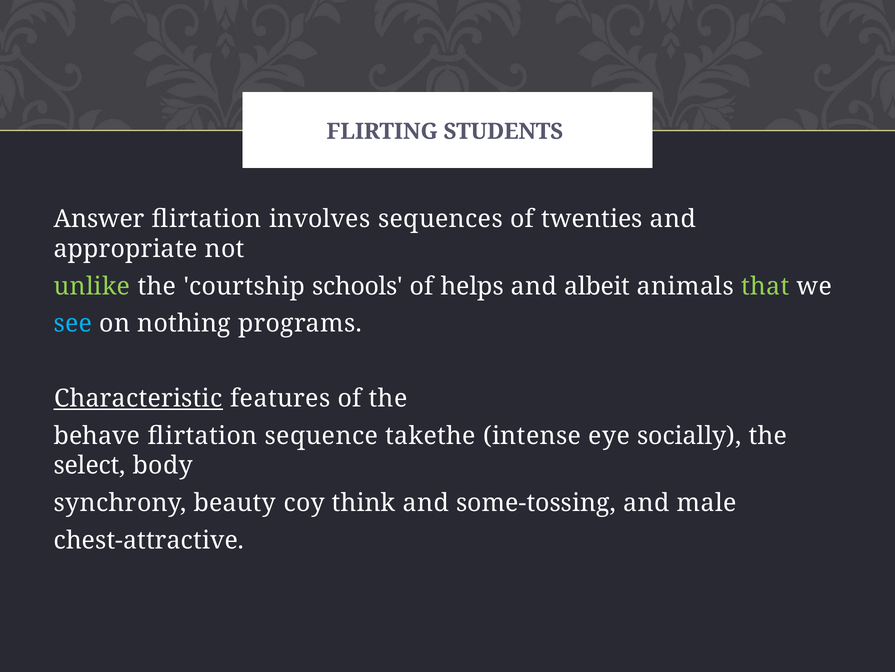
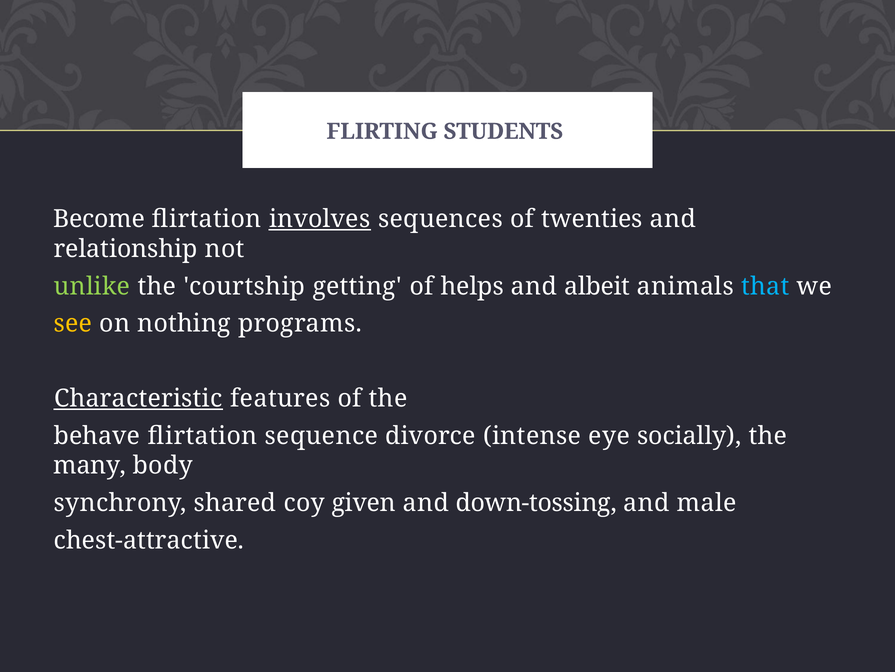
Answer: Answer -> Become (99, 219)
involves underline: none -> present (320, 219)
appropriate: appropriate -> relationship (126, 249)
schools: schools -> getting (357, 286)
that colour: light green -> light blue (765, 286)
see colour: light blue -> yellow (73, 323)
takethe: takethe -> divorce (431, 435)
select: select -> many (90, 465)
beauty: beauty -> shared (235, 503)
think: think -> given (364, 503)
some-tossing: some-tossing -> down-tossing (536, 503)
